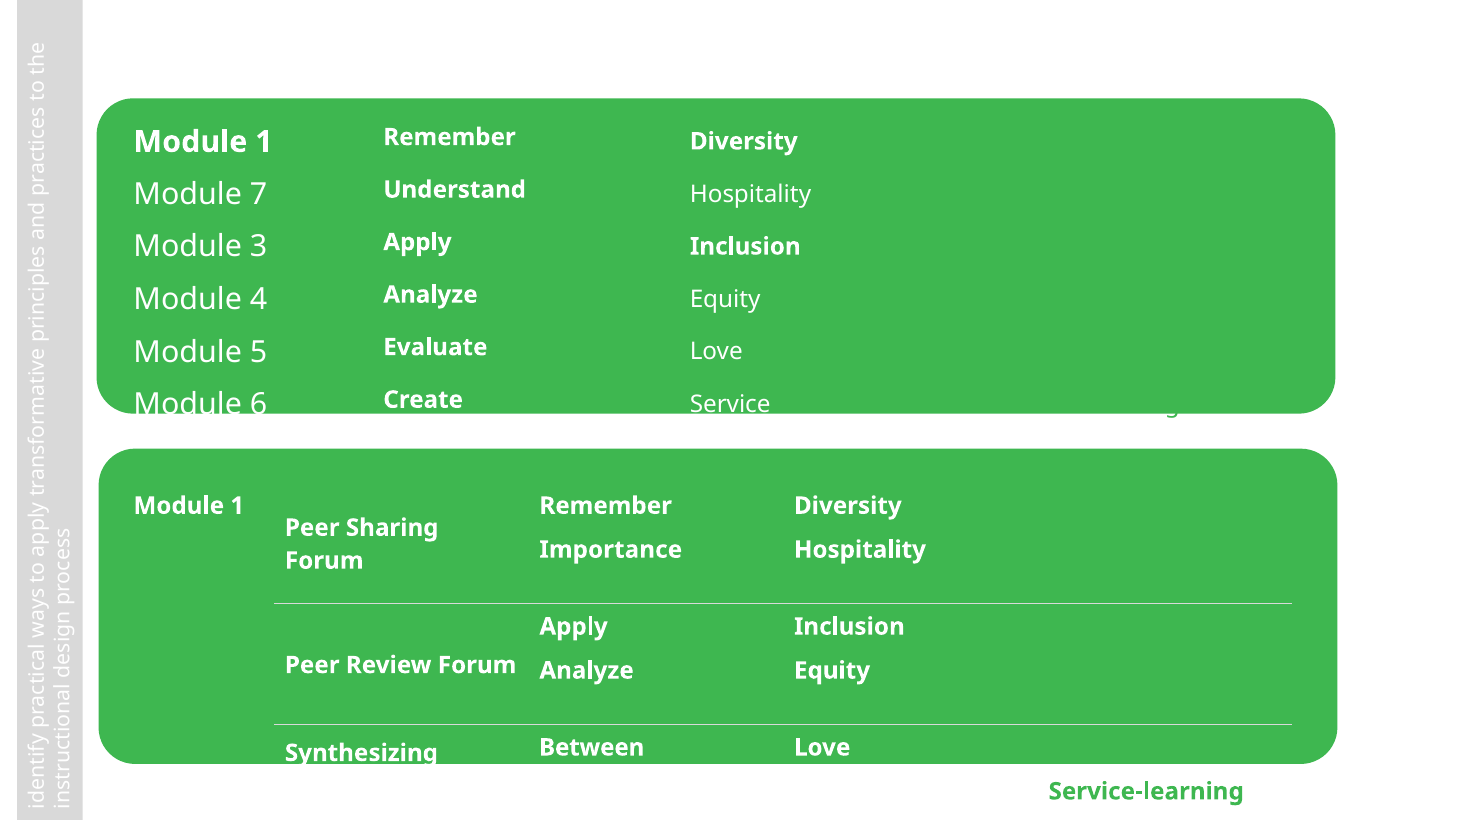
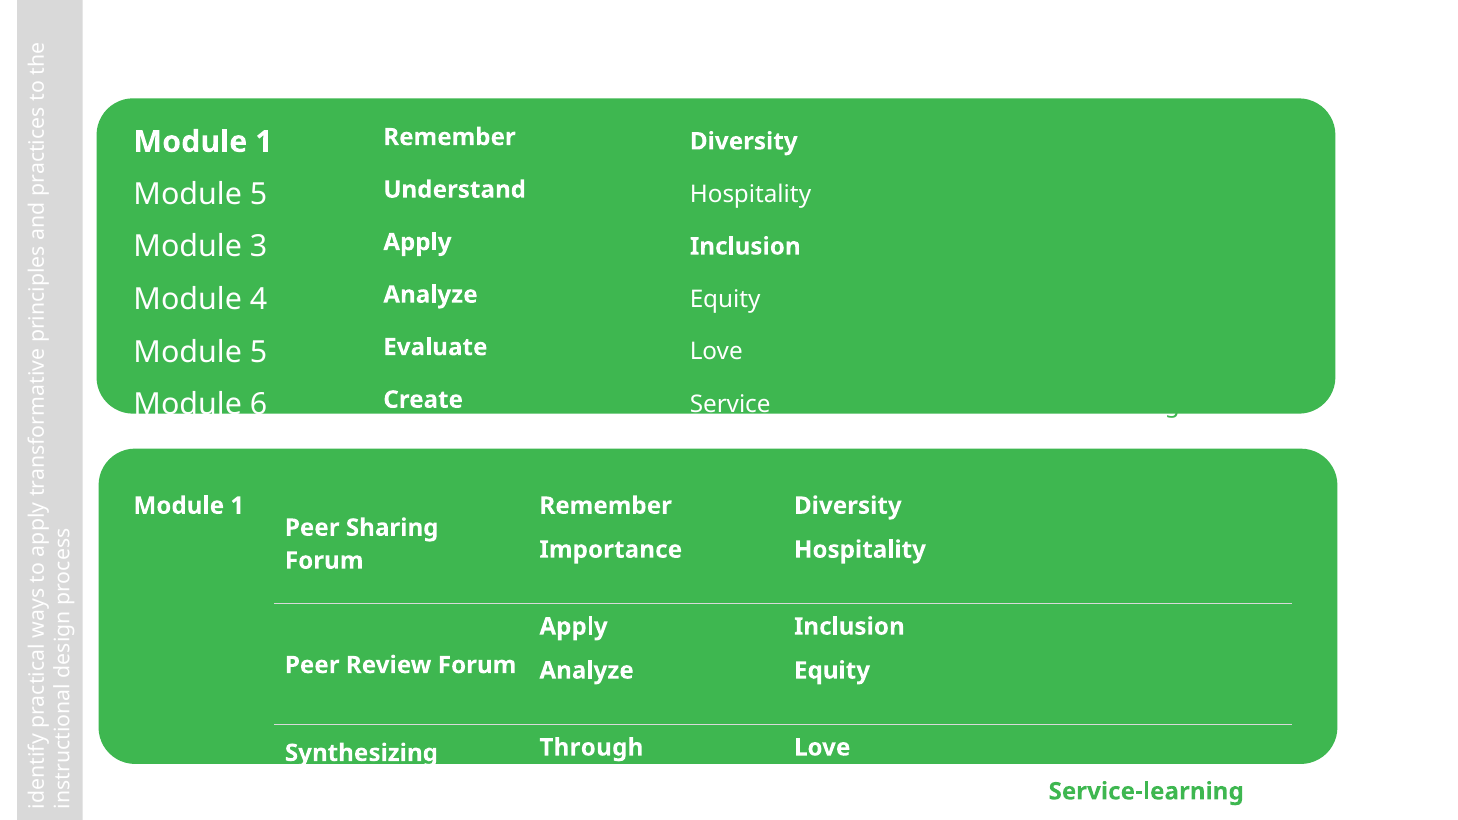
7: 7 -> 5 (259, 194)
Between: Between -> Through (591, 748)
